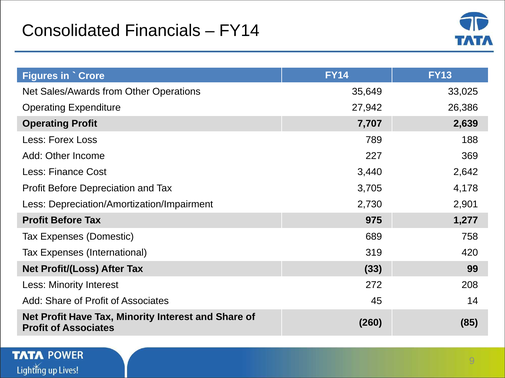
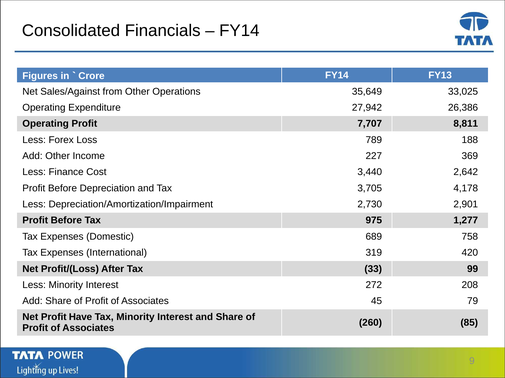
Sales/Awards: Sales/Awards -> Sales/Against (70, 92)
2,639: 2,639 -> 8,811 (466, 124)
14: 14 -> 79 (473, 302)
